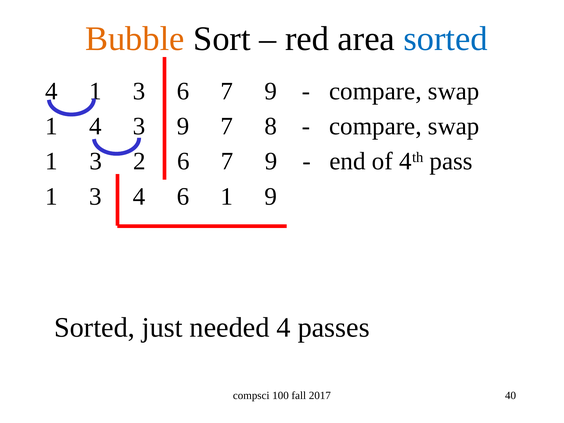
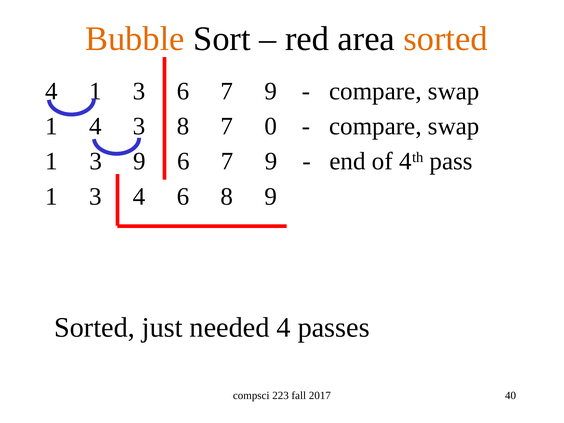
sorted colour: blue -> orange (446, 39)
9: 9 -> 8 (183, 126)
8: 8 -> 0 (271, 126)
3 2: 2 -> 9 (140, 161)
6 1: 1 -> 8 (227, 196)
100: 100 -> 223 (281, 396)
